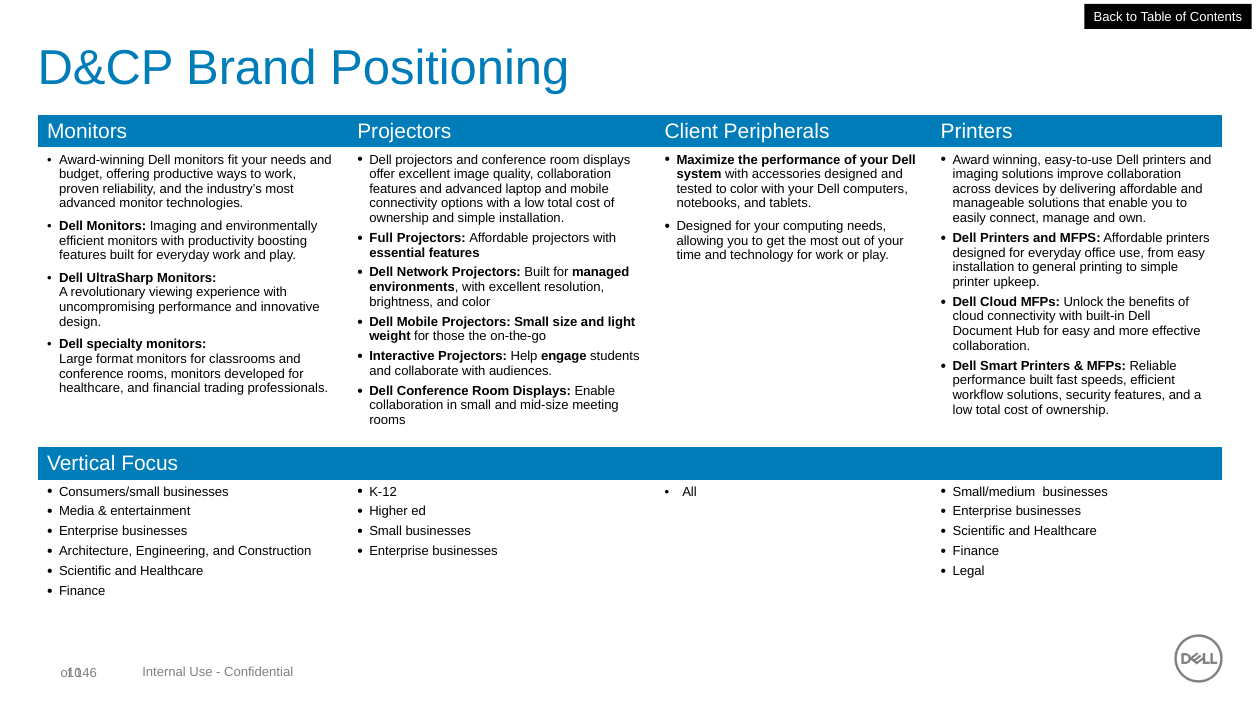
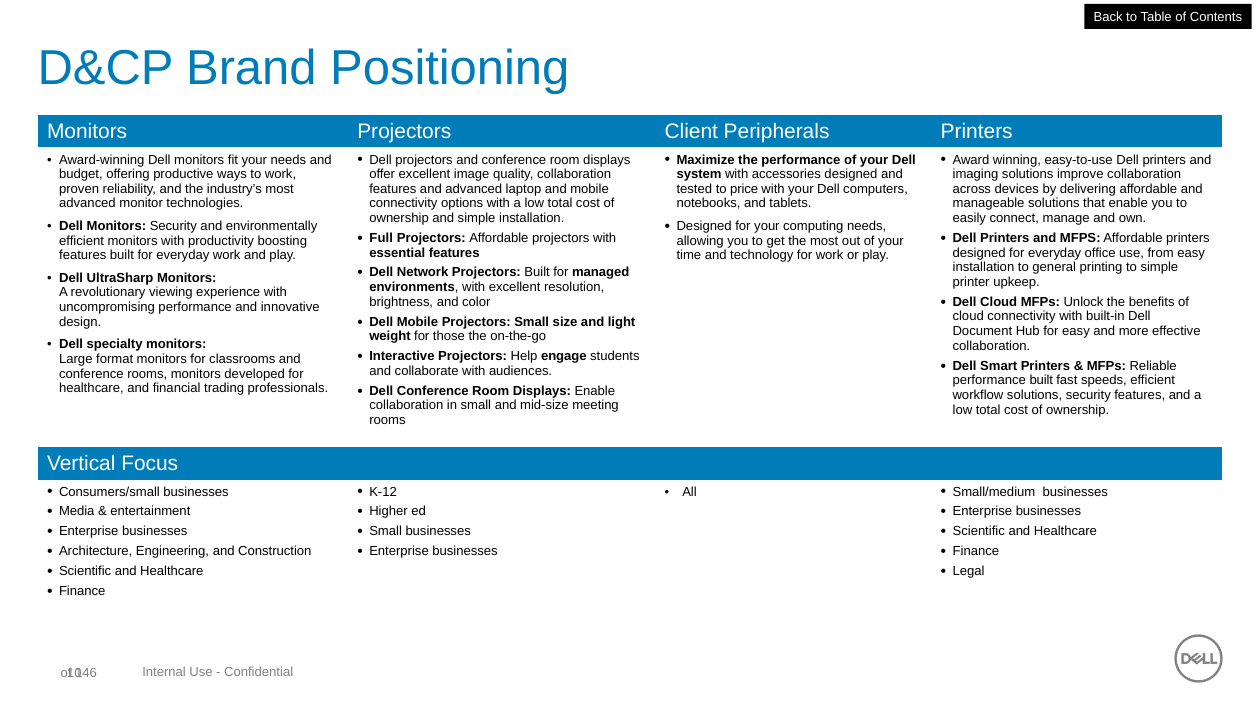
to color: color -> price (744, 189)
Monitors Imaging: Imaging -> Security (173, 226)
